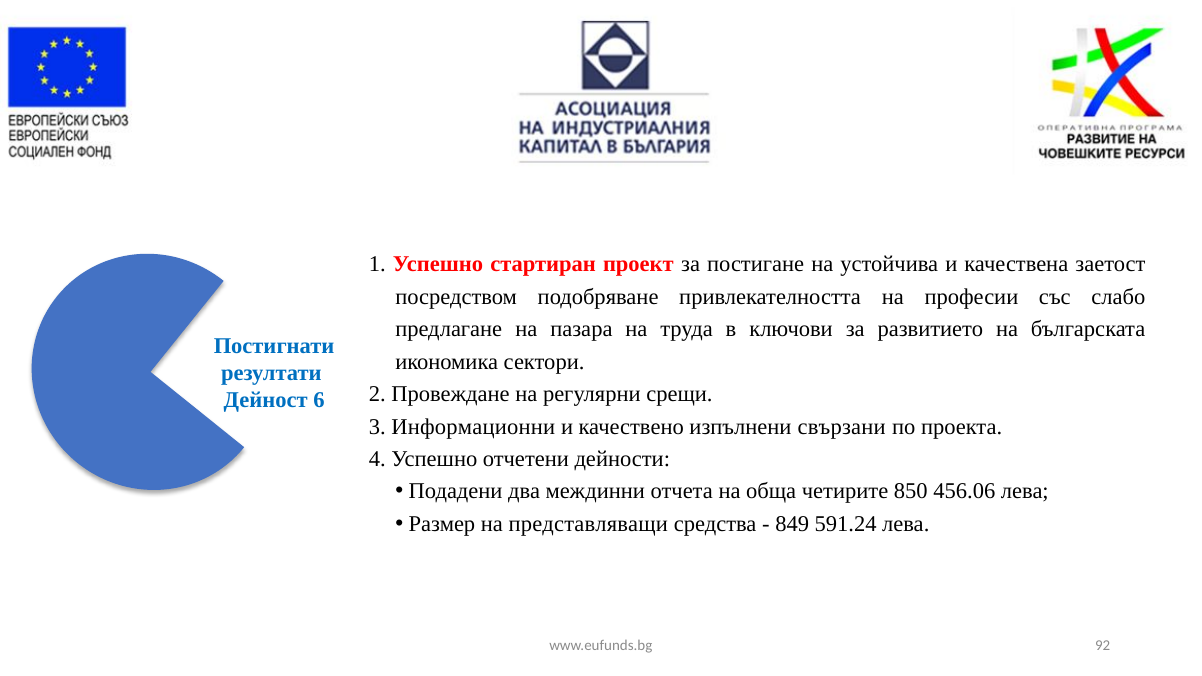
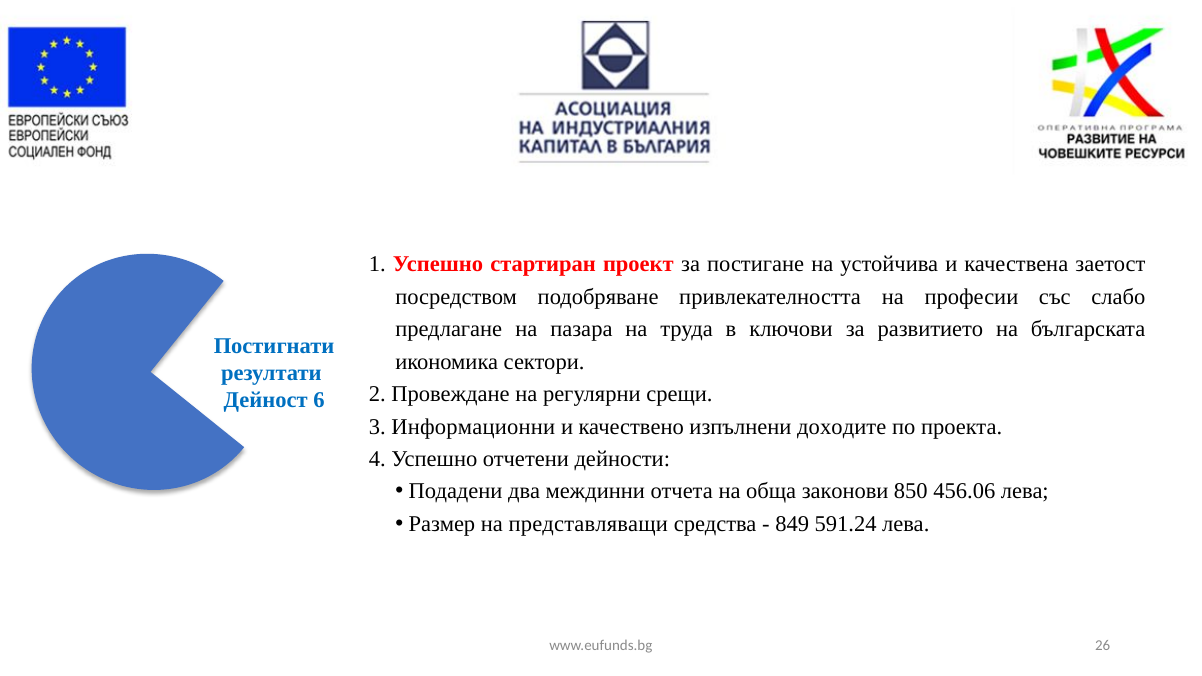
свързани: свързани -> доходите (842, 427)
четирите: четирите -> законови (845, 492)
92: 92 -> 26 (1103, 646)
